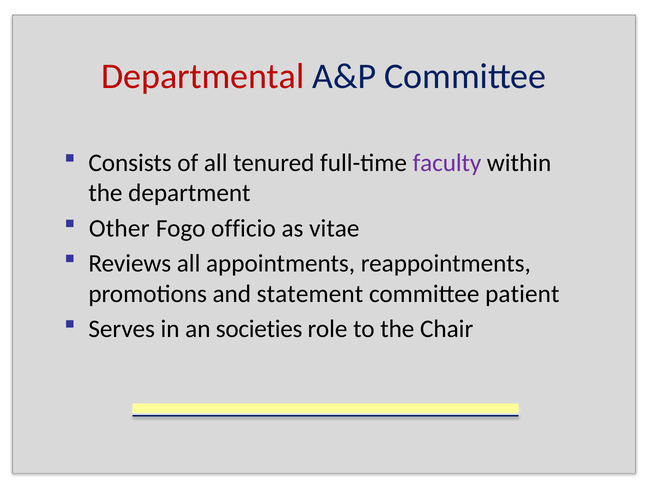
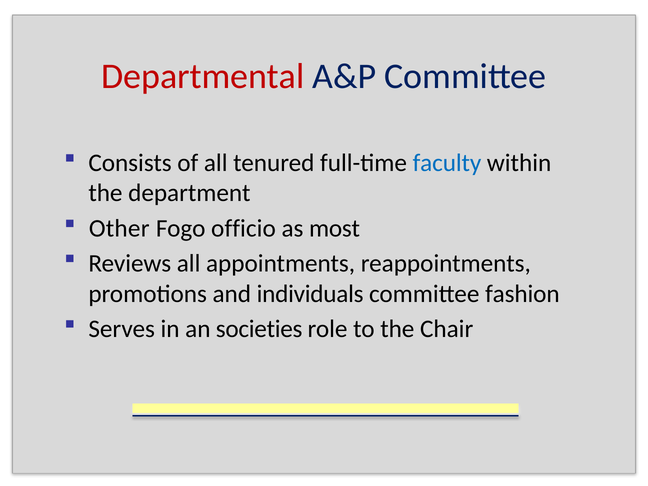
faculty colour: purple -> blue (447, 163)
vitae: vitae -> most (334, 228)
statement: statement -> individuals (310, 294)
patient: patient -> fashion (522, 294)
